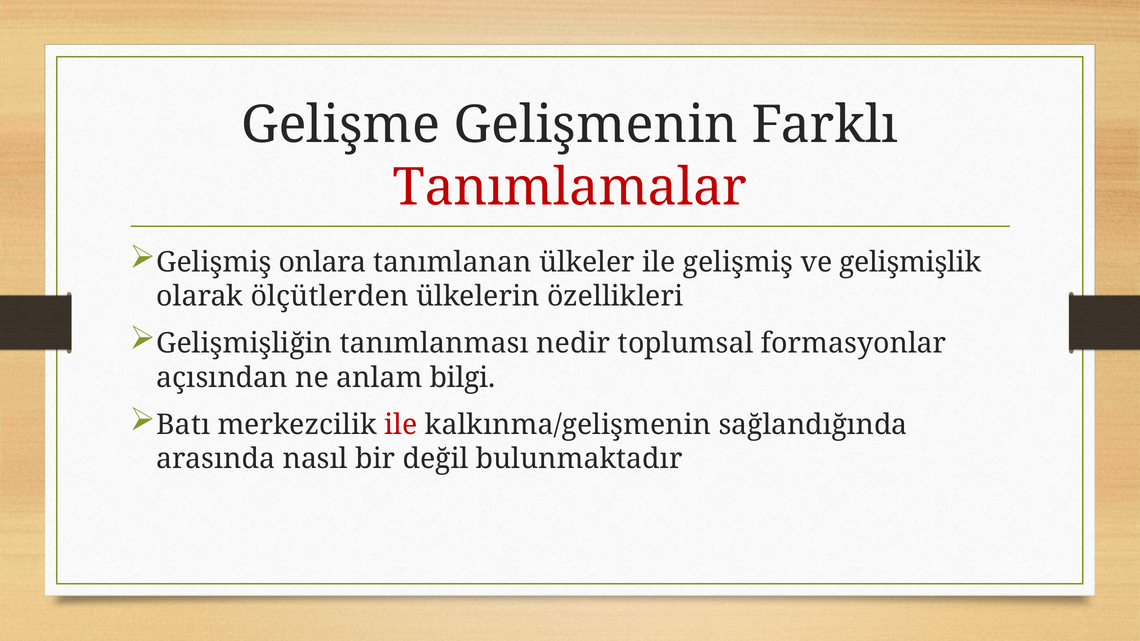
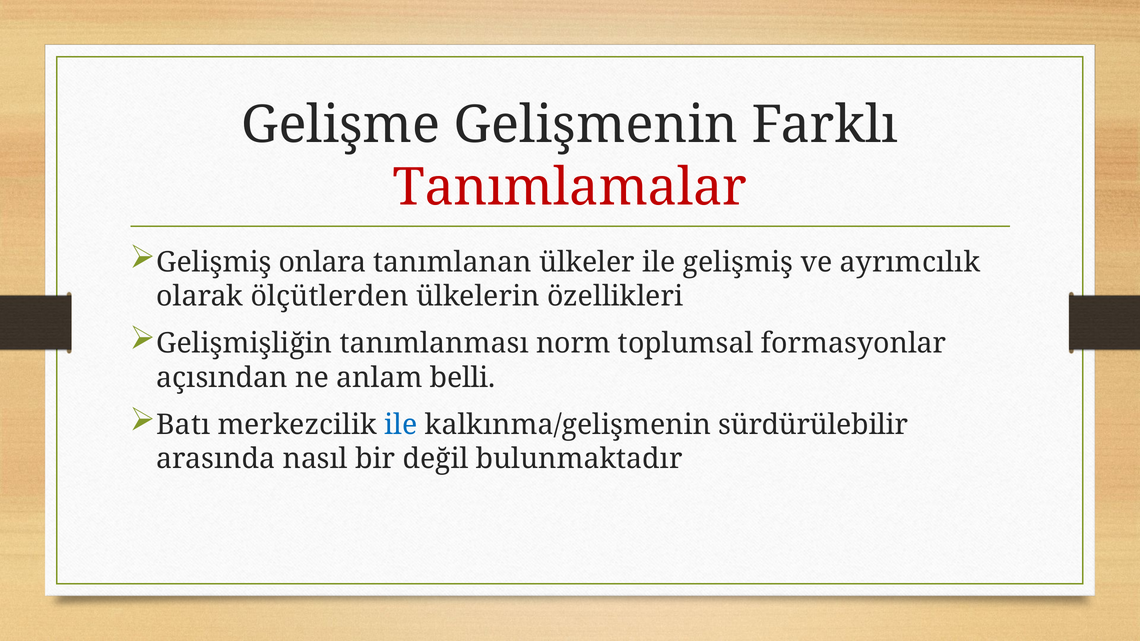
gelişmişlik: gelişmişlik -> ayrımcılık (910, 262)
nedir: nedir -> norm (573, 344)
bilgi: bilgi -> belli (463, 378)
ile colour: red -> blue (401, 425)
sağlandığında: sağlandığında -> sürdürülebilir (813, 425)
